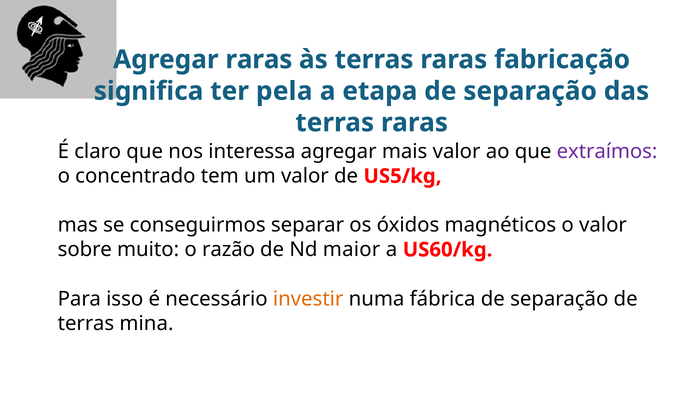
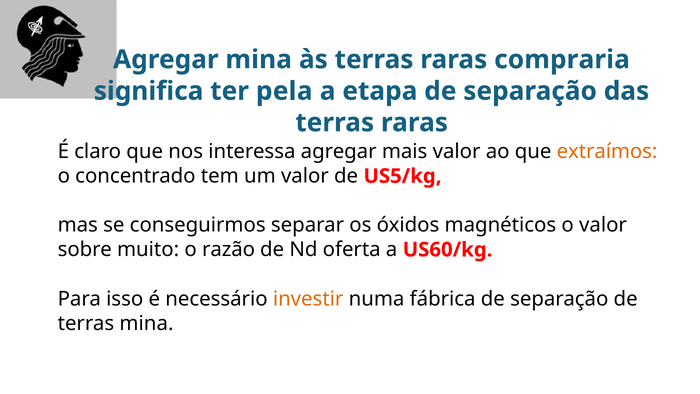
Agregar raras: raras -> mina (259, 60)
fabricação: fabricação -> compraria (562, 60)
extraímos colour: purple -> orange (607, 152)
maior: maior -> oferta (352, 250)
